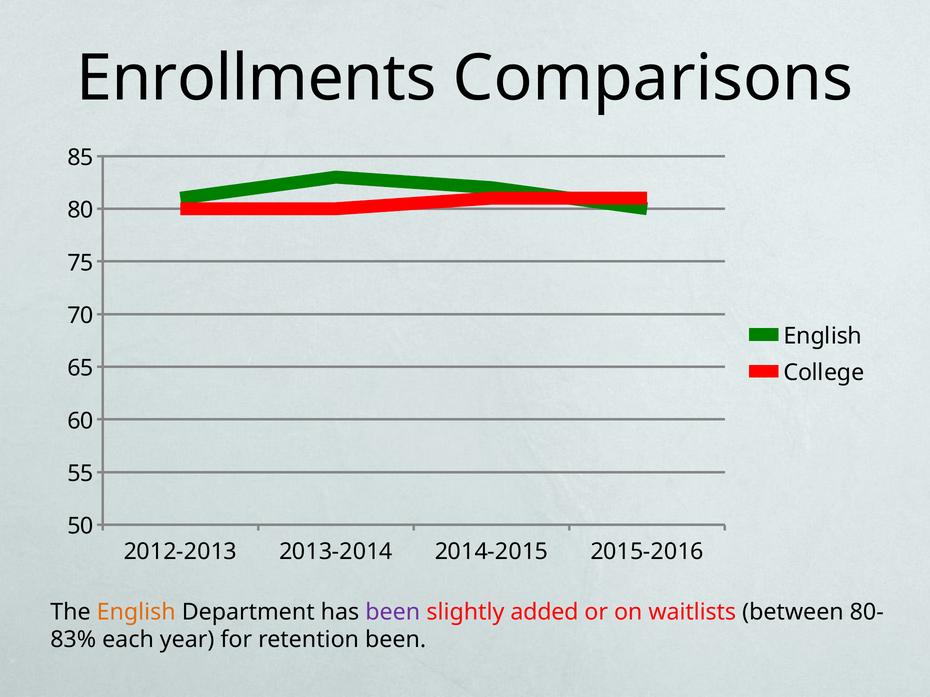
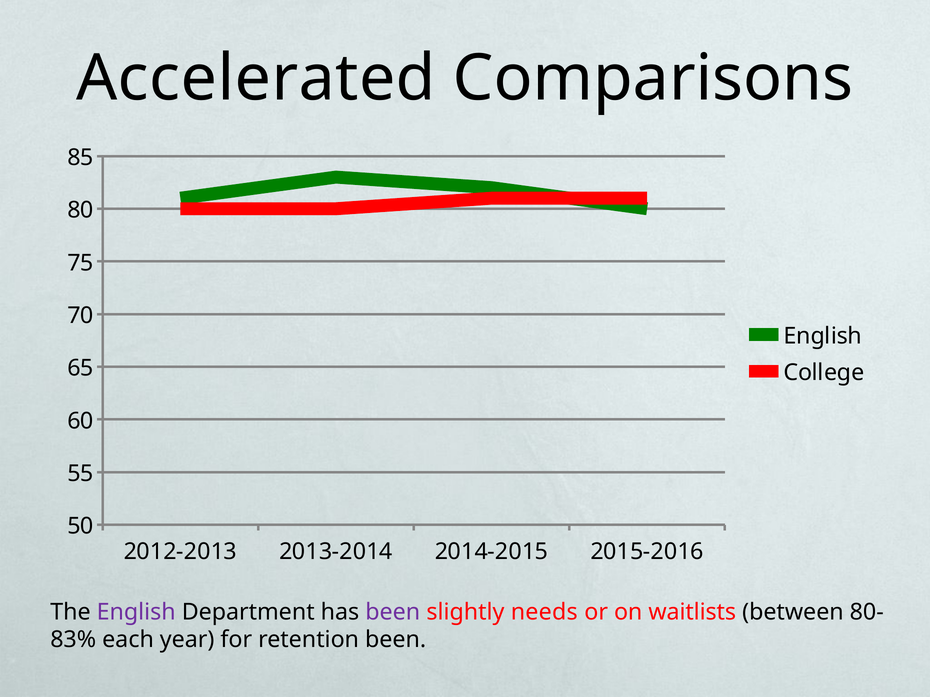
Enrollments: Enrollments -> Accelerated (256, 79)
English colour: orange -> purple (136, 612)
added: added -> needs (544, 612)
